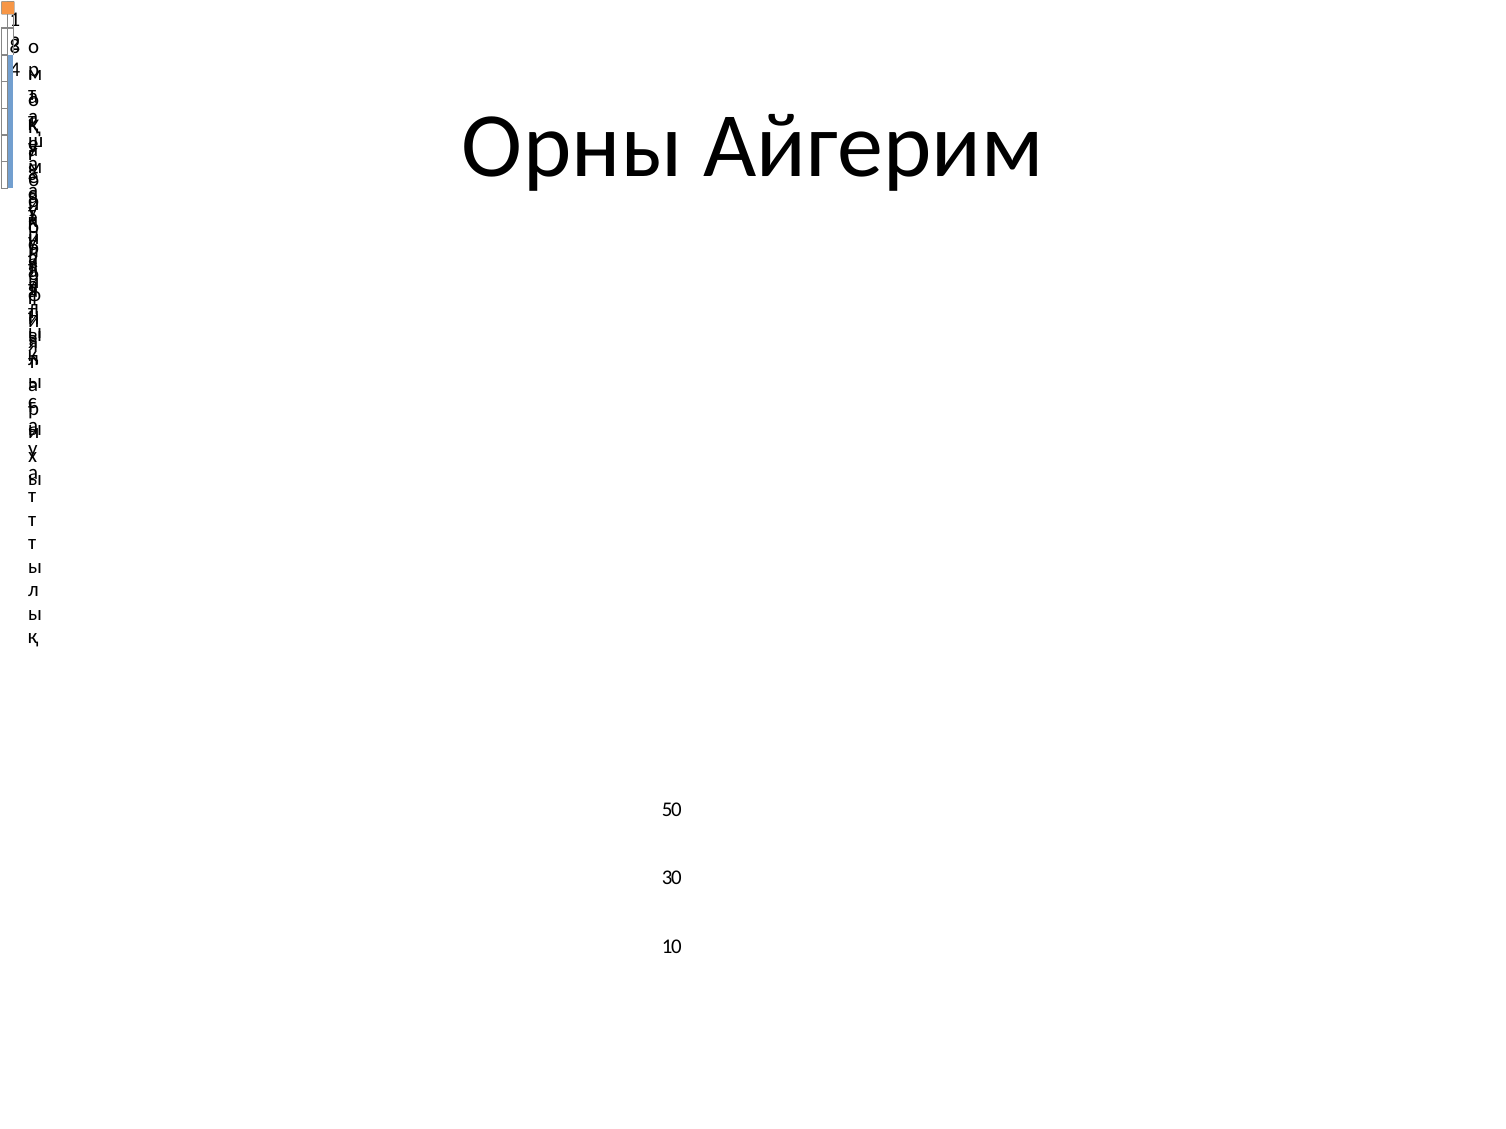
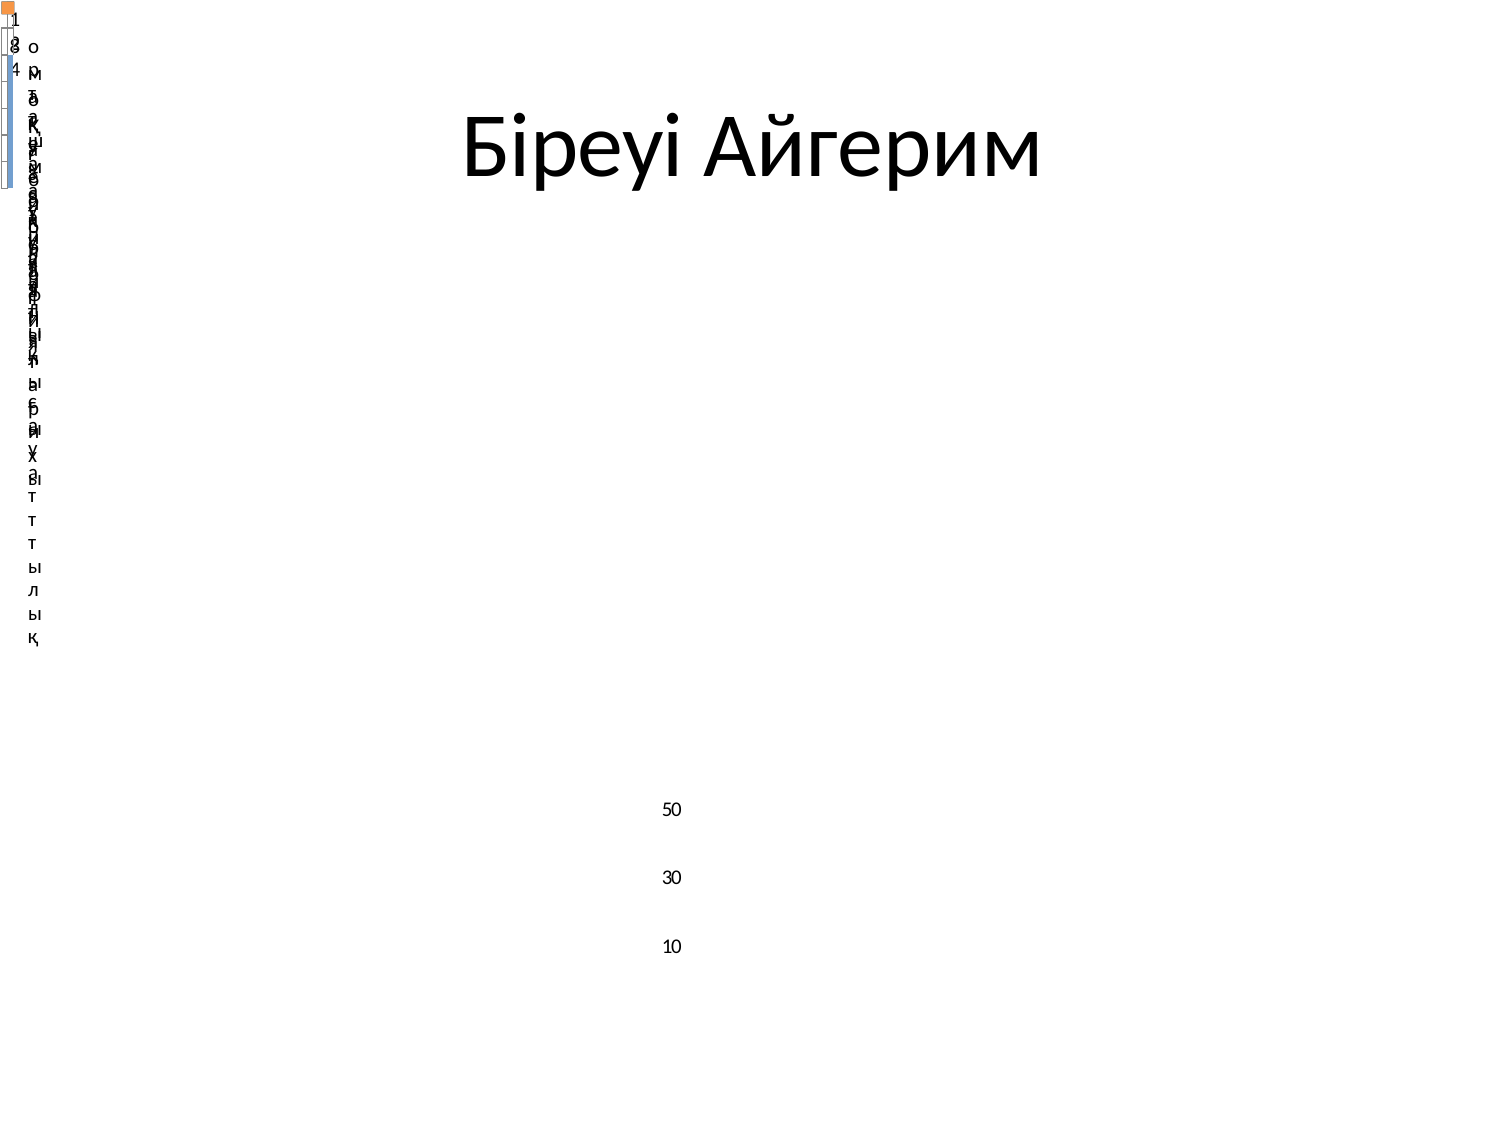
Орны: Орны -> Біреуі (573, 146)
